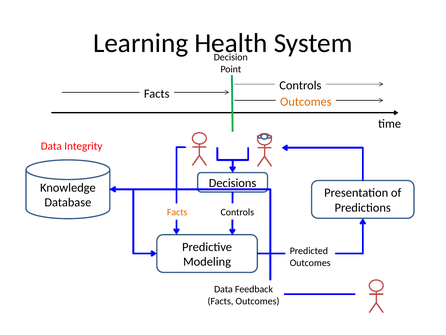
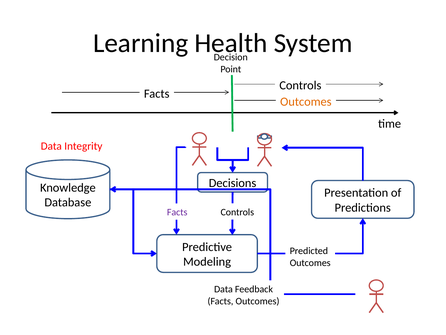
Facts colour: orange -> purple (177, 212)
